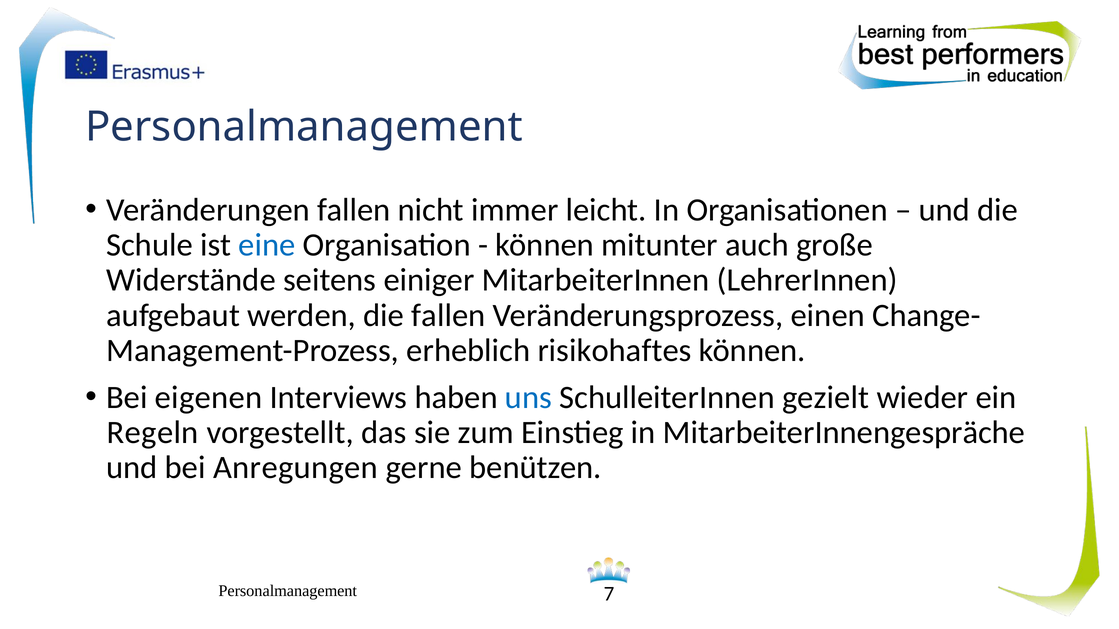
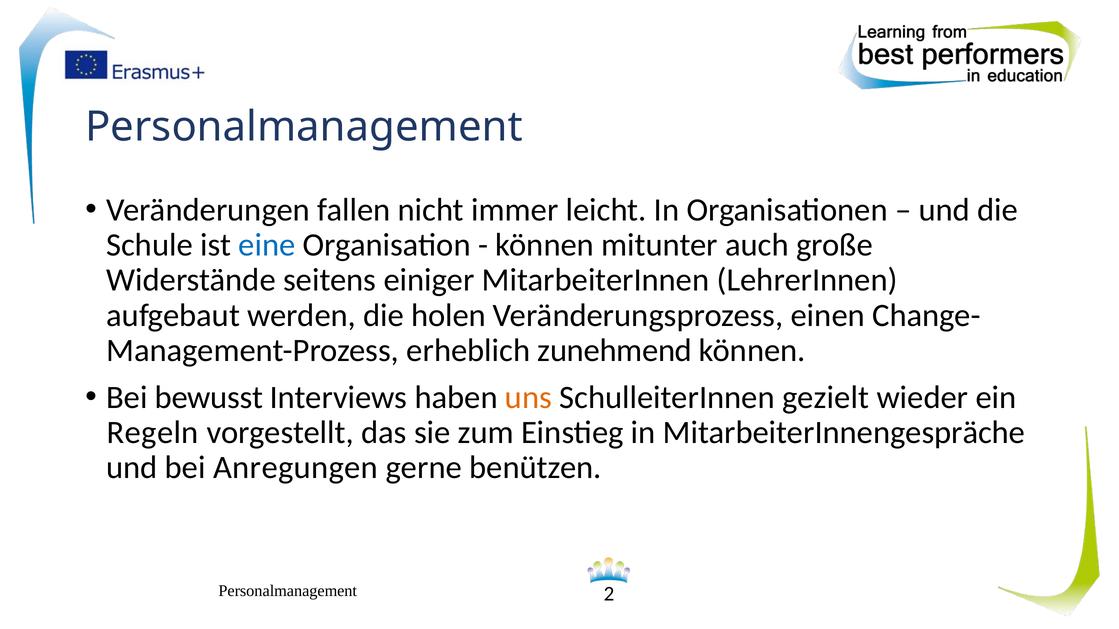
die fallen: fallen -> holen (449, 316)
risikohaftes: risikohaftes -> zunehmend (615, 351)
eigenen: eigenen -> bewusst (209, 398)
uns colour: blue -> orange (528, 398)
7: 7 -> 2 (609, 594)
